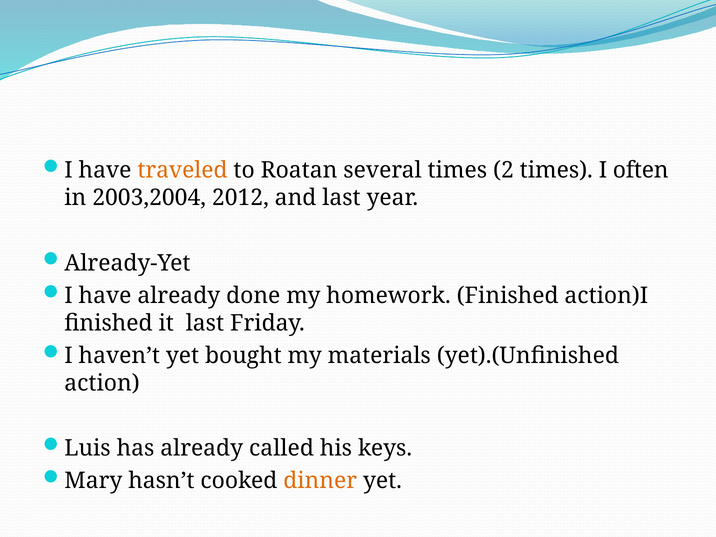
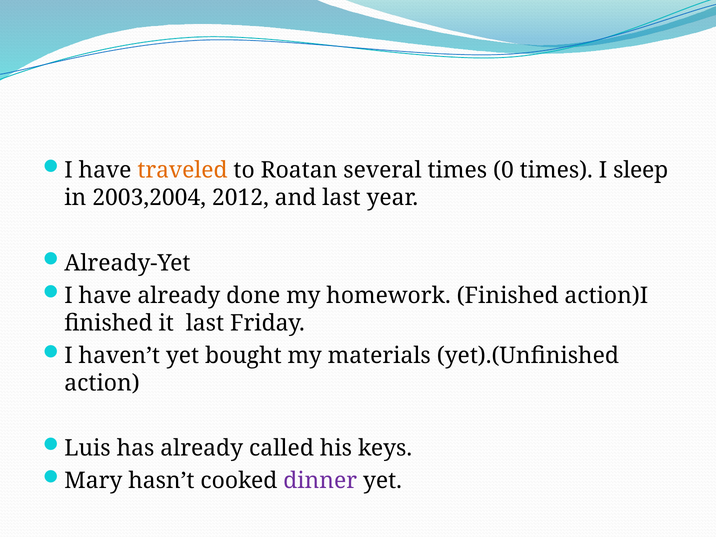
2: 2 -> 0 (503, 170)
often: often -> sleep (641, 170)
dinner colour: orange -> purple (320, 481)
